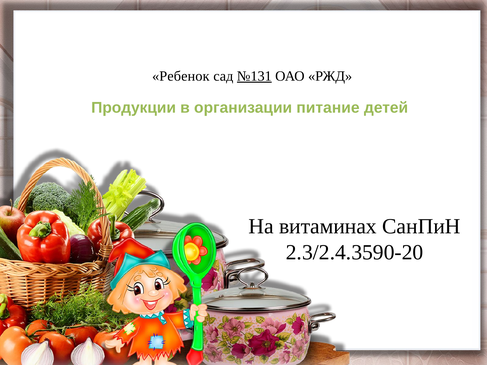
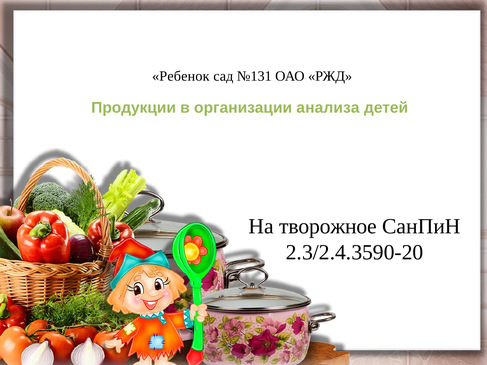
№131 underline: present -> none (254, 76)
питание: питание -> анализа (328, 108)
витаминах: витаминах -> творожное (328, 226)
